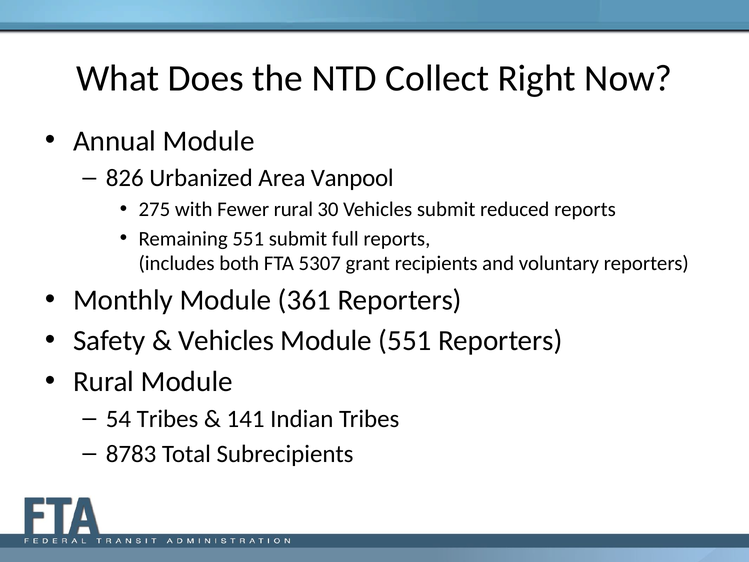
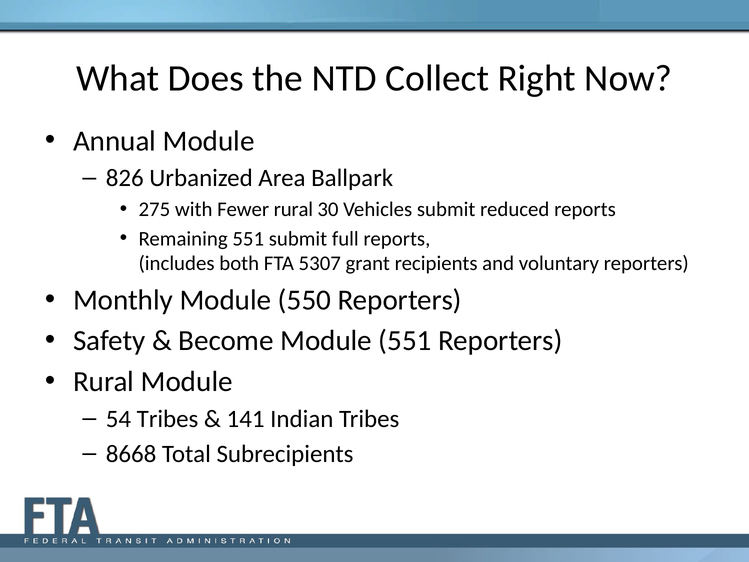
Vanpool: Vanpool -> Ballpark (352, 178)
361: 361 -> 550 (305, 300)
Vehicles: Vehicles -> Become (226, 341)
8783: 8783 -> 8668 (131, 454)
